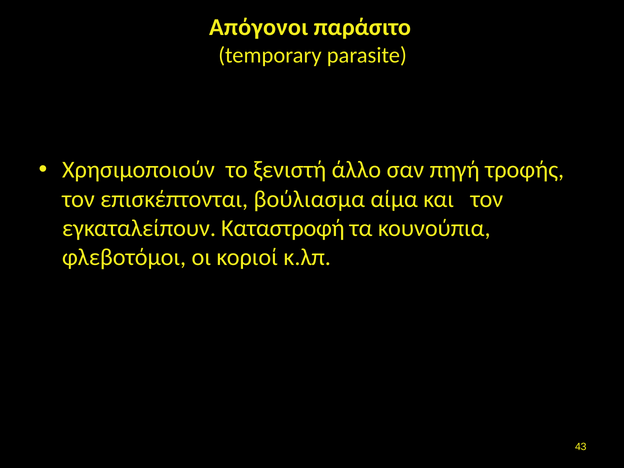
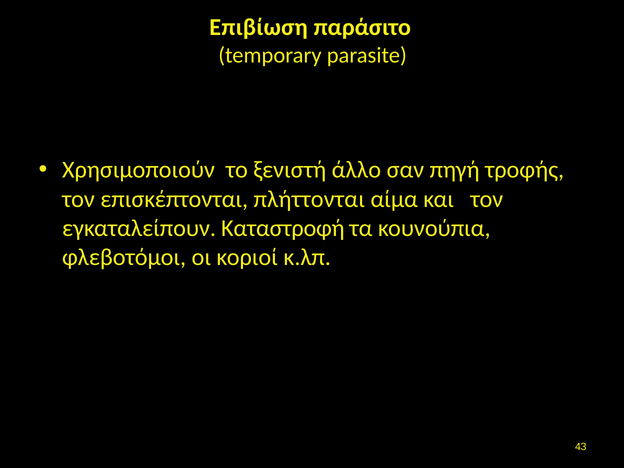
Απόγονοι: Απόγονοι -> Επιβίωση (259, 27)
βούλιασμα: βούλιασμα -> πλήττονται (309, 199)
